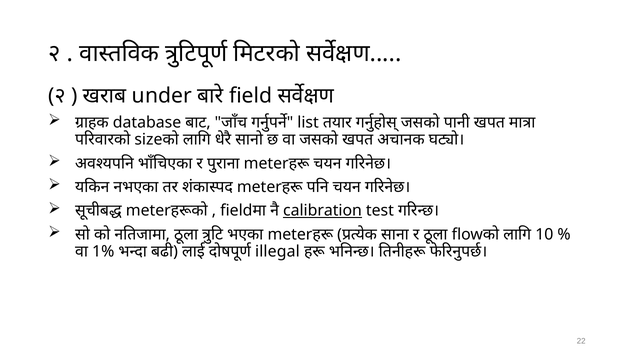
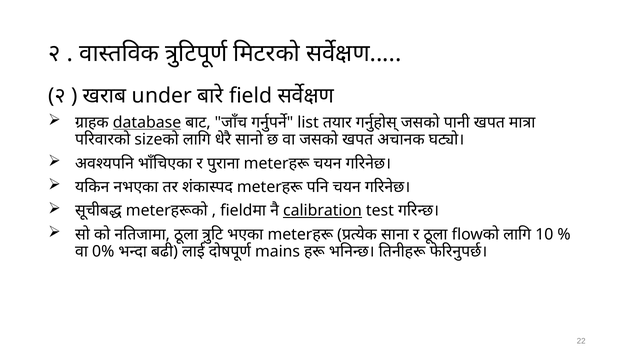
database underline: none -> present (147, 122)
1%: 1% -> 0% (103, 251)
illegal: illegal -> mains (278, 251)
